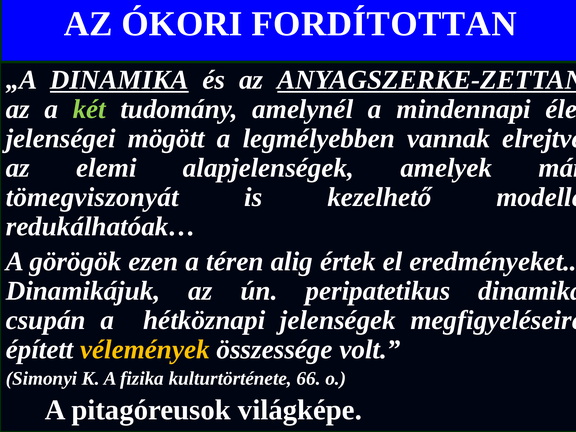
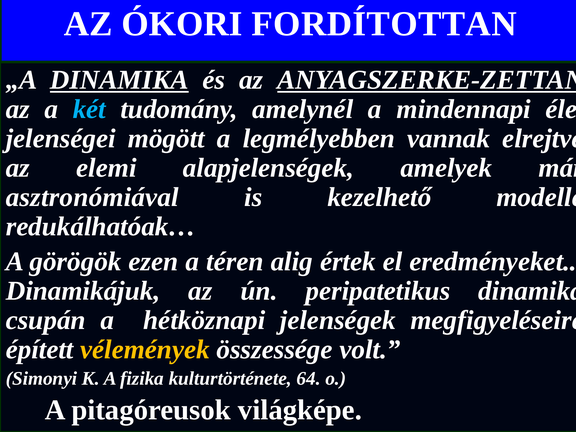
két colour: light green -> light blue (89, 109)
tömegviszonyát: tömegviszonyát -> asztronómiával (92, 197)
66: 66 -> 64 (309, 378)
